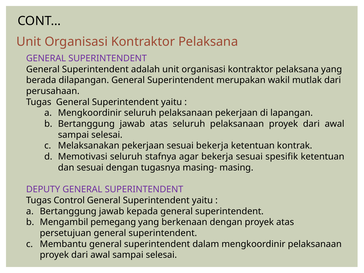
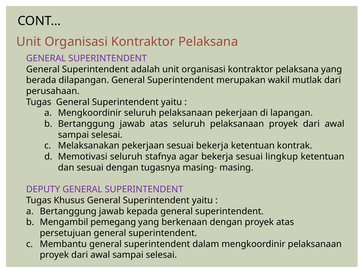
spesifik: spesifik -> lingkup (282, 157)
Control: Control -> Khusus (69, 200)
